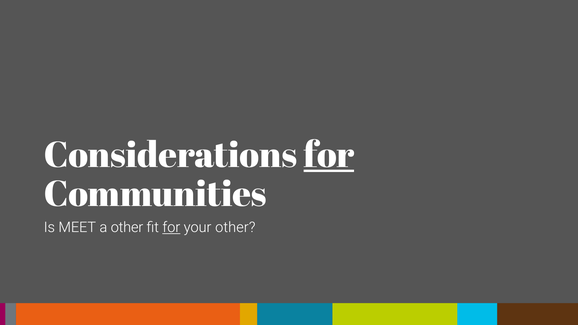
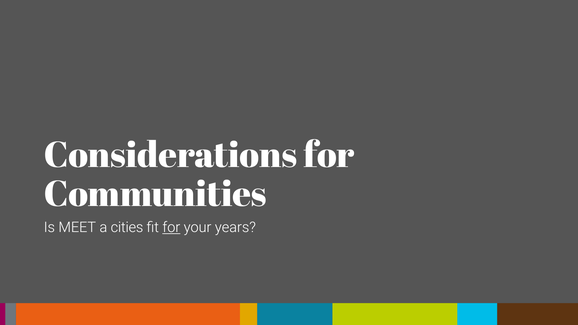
for underline: present -> none (329, 155)
a other: other -> cities (127, 227)
your other: other -> years (235, 227)
